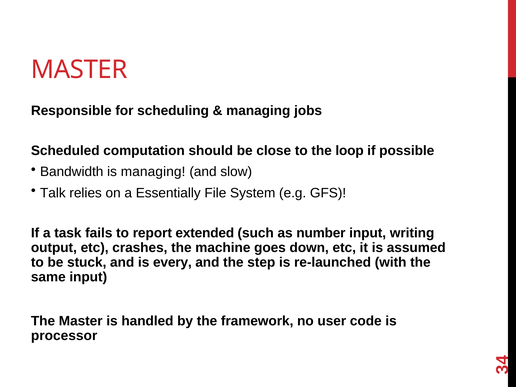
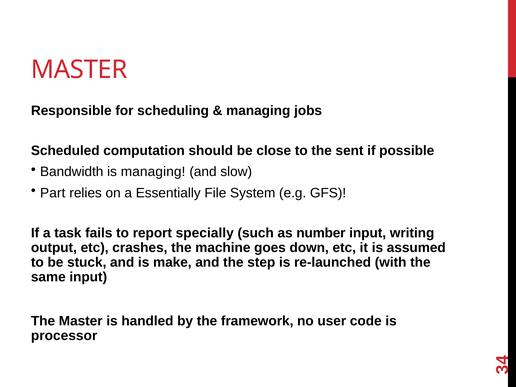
loop: loop -> sent (350, 151)
Talk: Talk -> Part (53, 193)
extended: extended -> specially (205, 233)
every: every -> make (172, 262)
